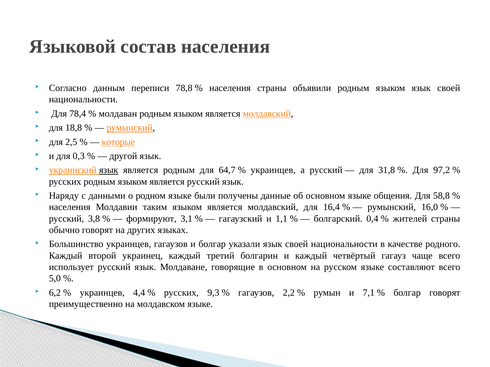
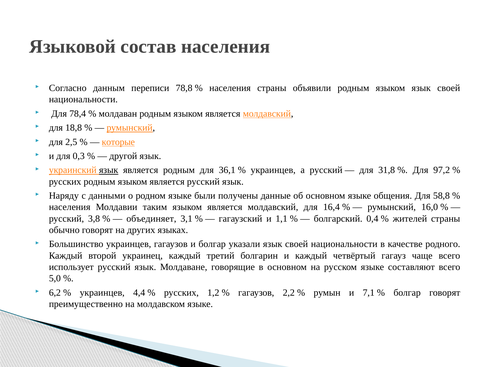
64,7: 64,7 -> 36,1 (227, 170)
формируют: формируют -> объединяет (151, 219)
9,3: 9,3 -> 1,2 (213, 293)
